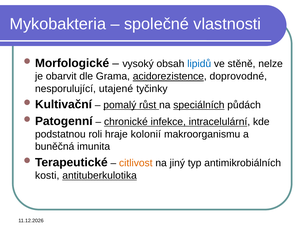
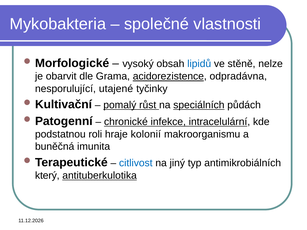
doprovodné: doprovodné -> odpradávna (238, 76)
citlivost colour: orange -> blue (136, 163)
kosti: kosti -> který (47, 176)
